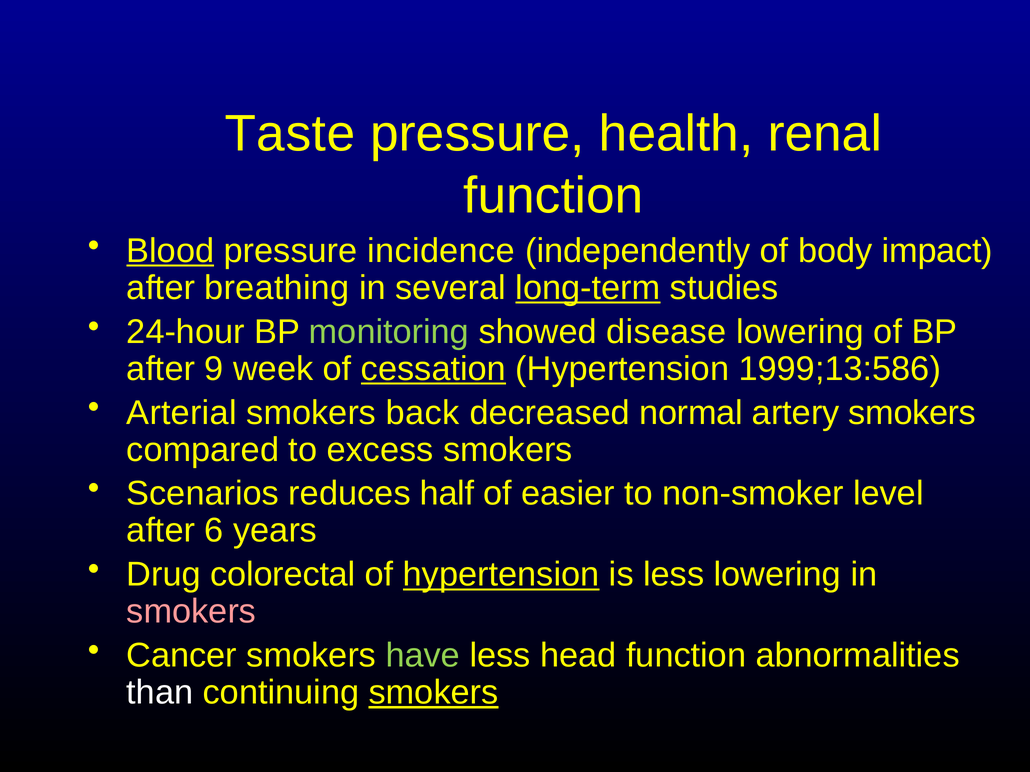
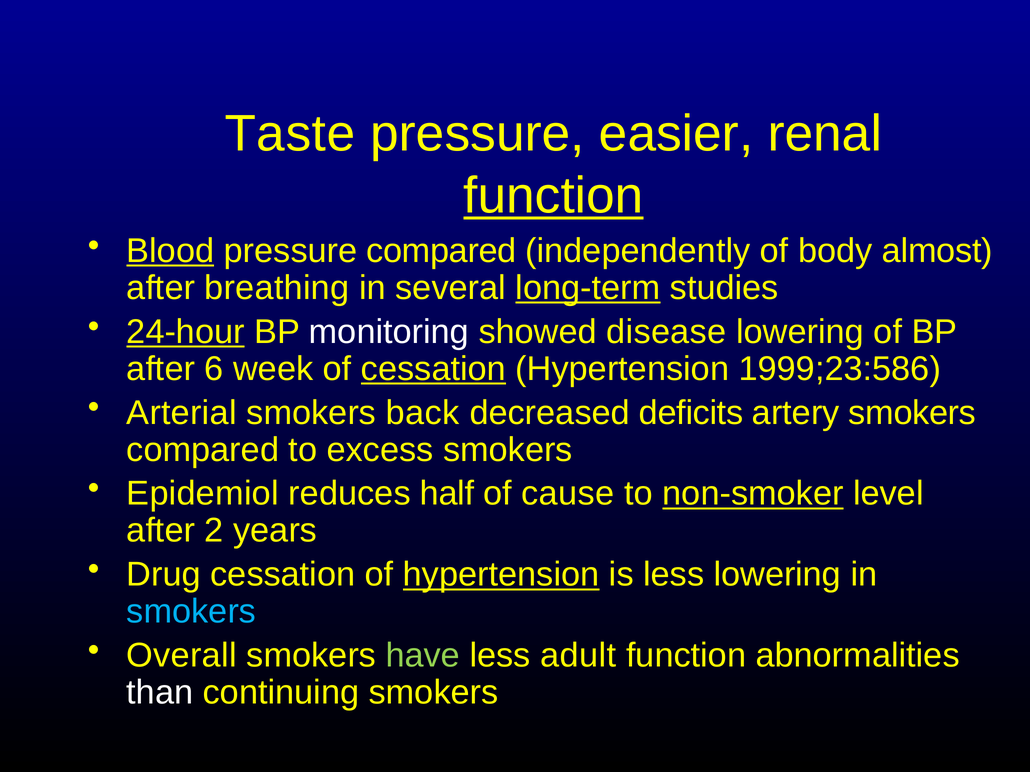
health: health -> easier (676, 134)
function underline: none -> present (554, 196)
pressure incidence: incidence -> compared (441, 251)
impact: impact -> almost (937, 251)
24-hour underline: none -> present (186, 332)
monitoring colour: light green -> white (389, 332)
9: 9 -> 6 (214, 369)
1999;13:586: 1999;13:586 -> 1999;23:586 (840, 369)
normal: normal -> deficits (691, 413)
Scenarios: Scenarios -> Epidemiol (203, 494)
easier: easier -> cause (568, 494)
non-smoker underline: none -> present (753, 494)
6: 6 -> 2 (214, 531)
Drug colorectal: colorectal -> cessation (283, 575)
smokers colour: pink -> light blue (191, 612)
Cancer: Cancer -> Overall (182, 656)
head: head -> adult (578, 656)
smokers underline: present -> none (434, 693)
